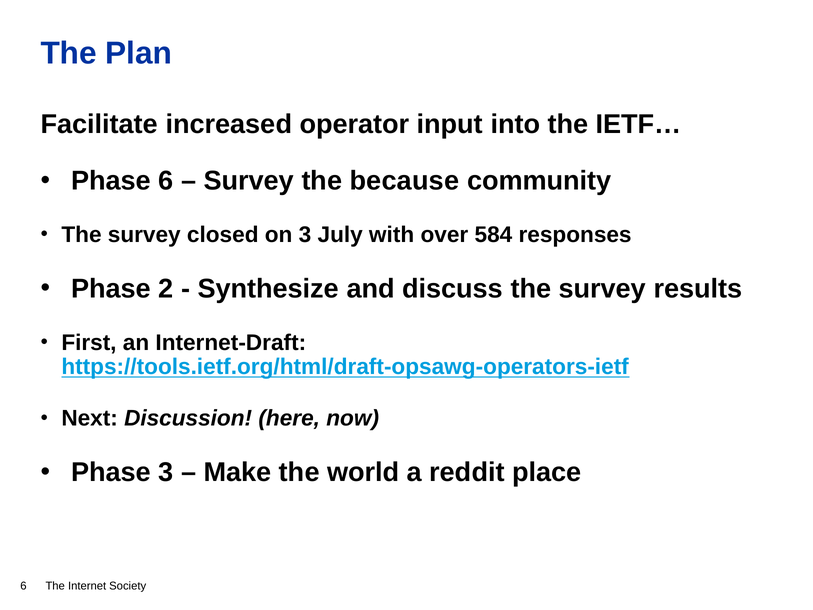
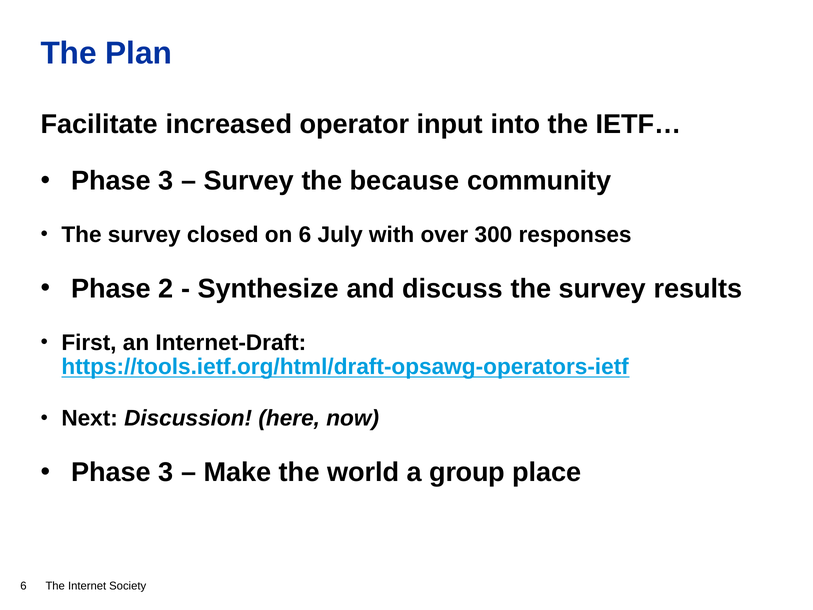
6: 6 -> 3 (166, 181)
on 3: 3 -> 6 (305, 235)
584: 584 -> 300 (493, 235)
reddit: reddit -> group (467, 472)
